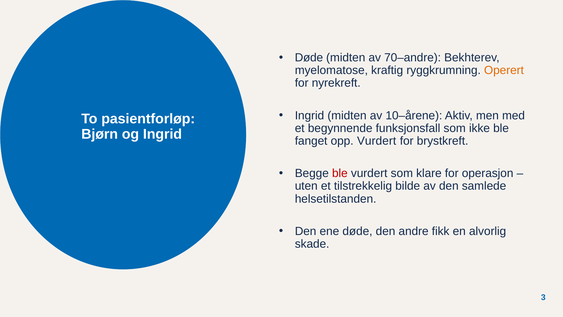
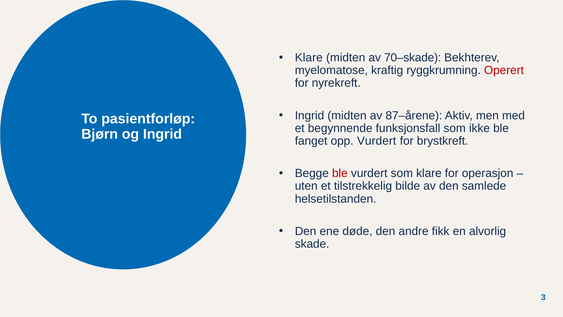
Døde: Døde -> Klare (309, 58)
70–andre: 70–andre -> 70–skade (413, 58)
Operert colour: orange -> red (504, 70)
10–årene: 10–årene -> 87–årene (414, 115)
